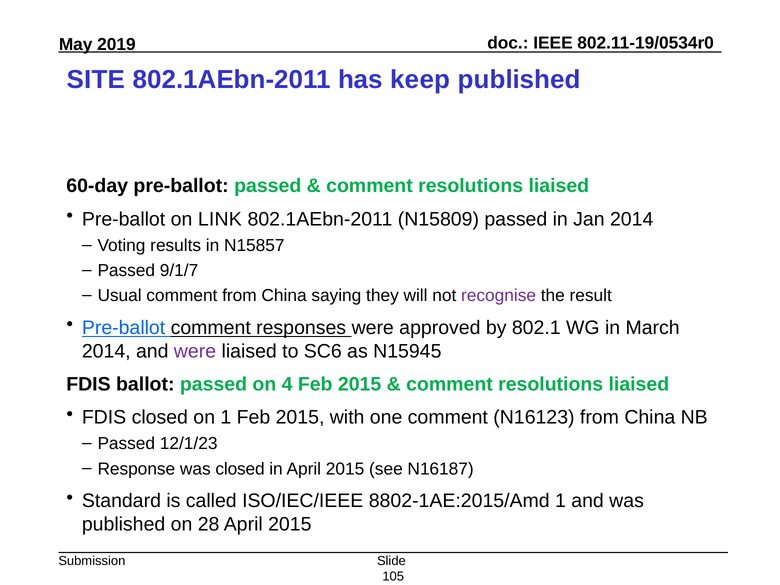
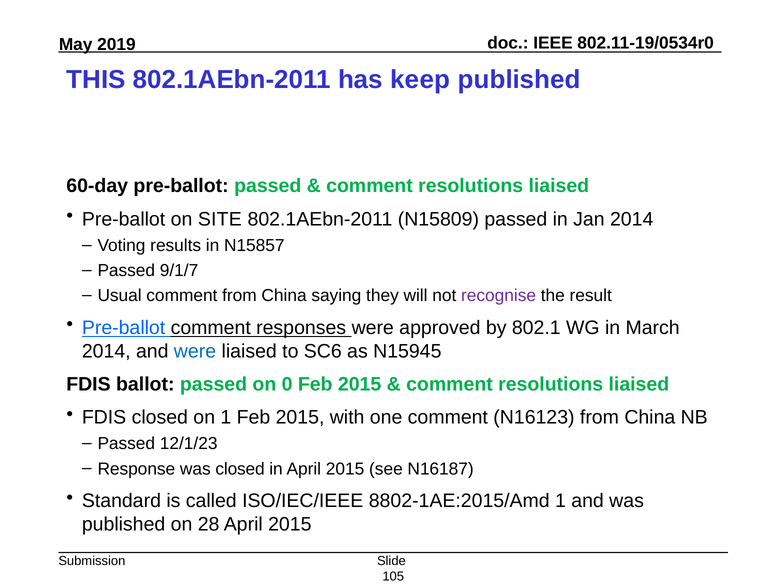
SITE: SITE -> THIS (96, 80)
LINK: LINK -> SITE (220, 219)
were colour: purple -> blue (195, 351)
4: 4 -> 0 (287, 384)
